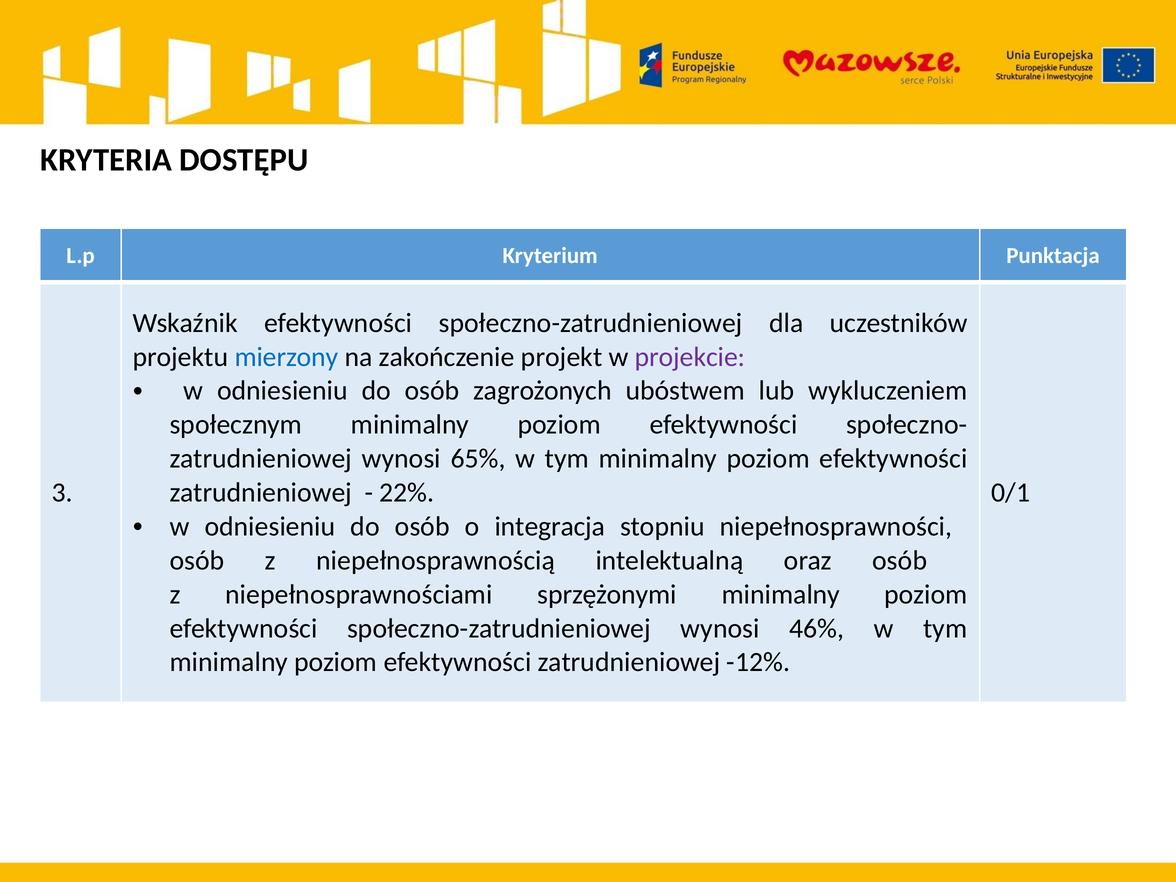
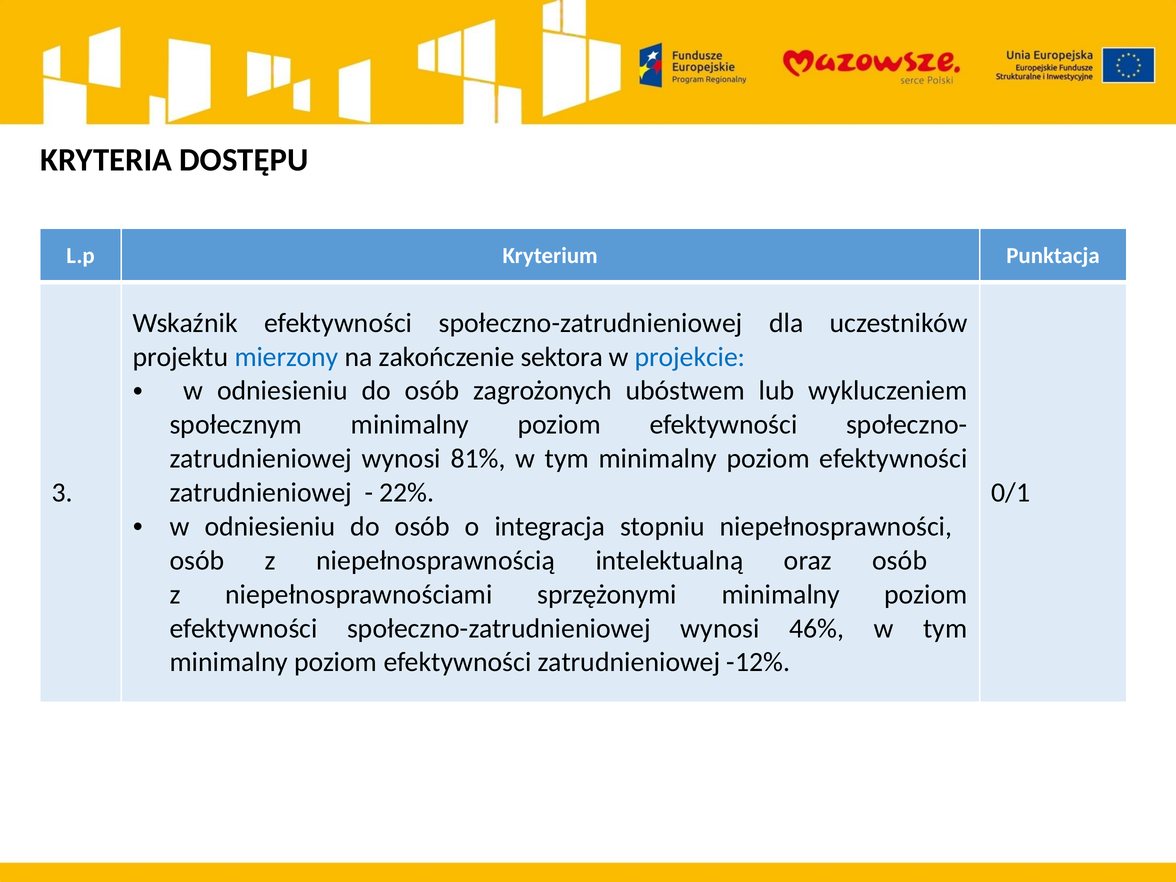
projekt: projekt -> sektora (562, 357)
projekcie colour: purple -> blue (690, 357)
65%: 65% -> 81% (478, 459)
